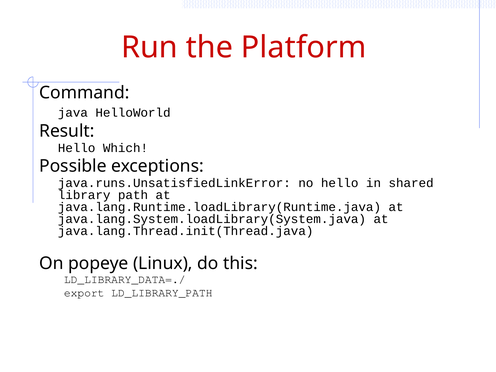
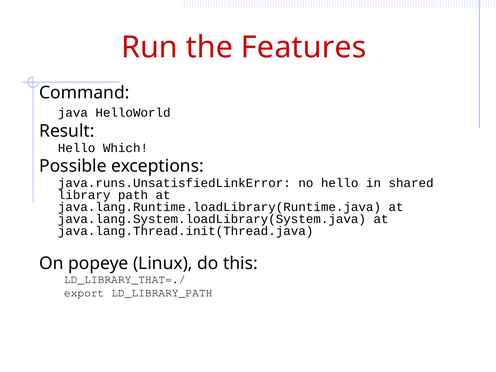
Platform: Platform -> Features (304, 47)
LD_LIBRARY_DATA=./: LD_LIBRARY_DATA=./ -> LD_LIBRARY_THAT=./ (125, 280)
